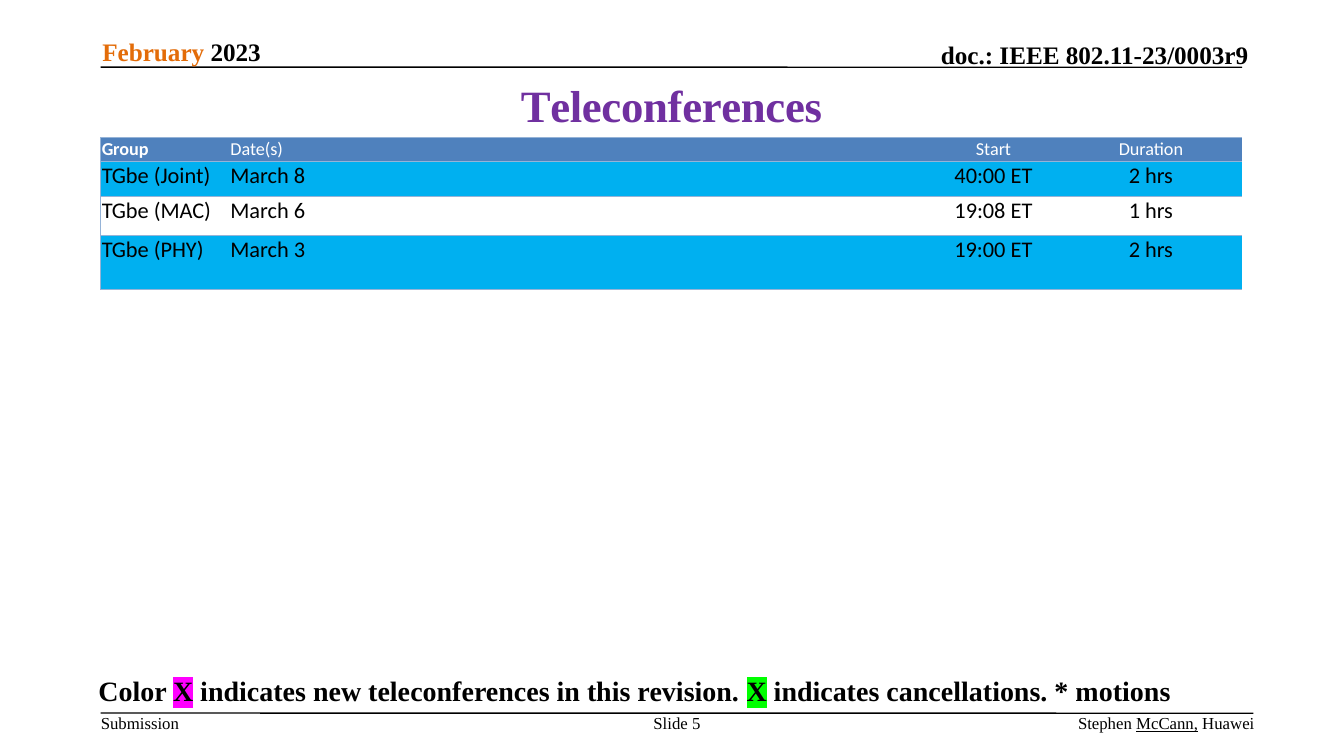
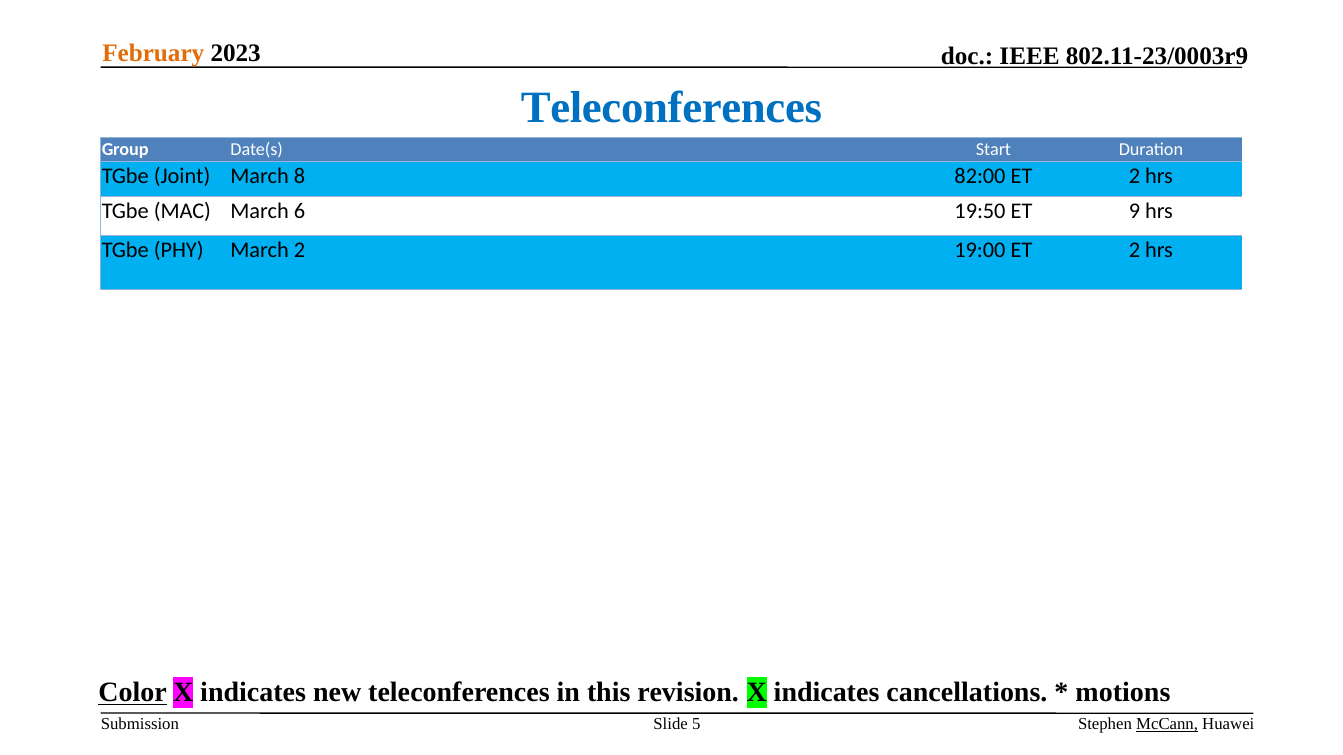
Teleconferences colour: purple -> blue (671, 108)
40:00: 40:00 -> 82:00 (980, 176)
19:08: 19:08 -> 19:50 (980, 211)
1: 1 -> 9 (1135, 211)
March 3: 3 -> 2 (299, 250)
Color underline: none -> present (132, 693)
